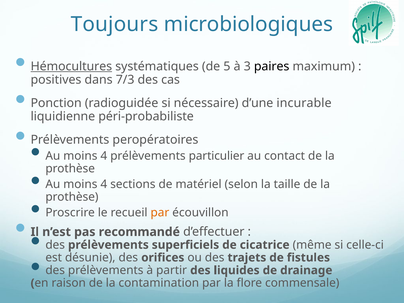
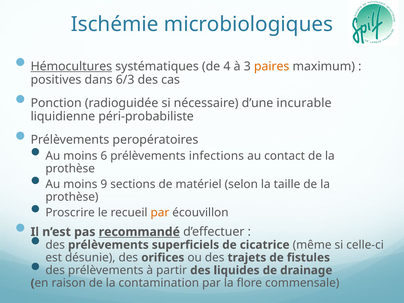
Toujours: Toujours -> Ischémie (115, 24)
5: 5 -> 4 (227, 66)
paires colour: black -> orange (272, 66)
7/3: 7/3 -> 6/3 (125, 80)
4: 4 -> 6 (104, 156)
particulier: particulier -> infections (216, 156)
4: 4 -> 9 (104, 184)
recommandé underline: none -> present (139, 232)
